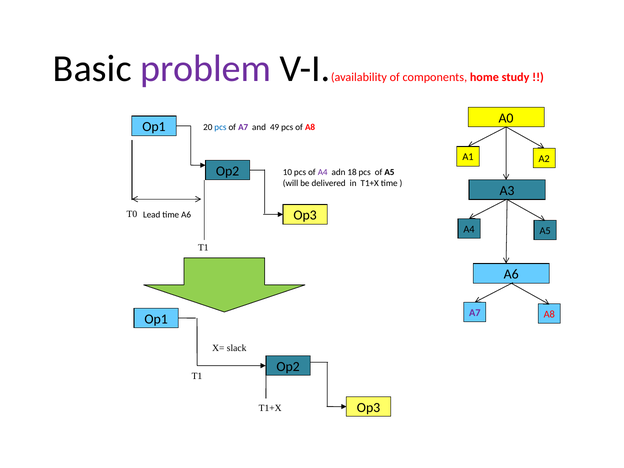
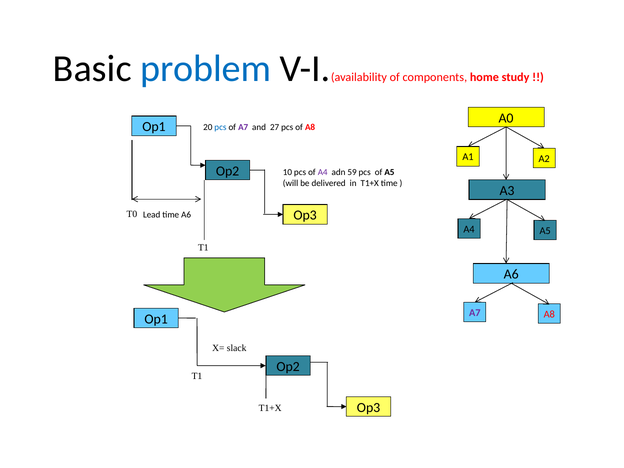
problem colour: purple -> blue (206, 69)
49: 49 -> 27 (275, 127)
18: 18 -> 59 (352, 172)
